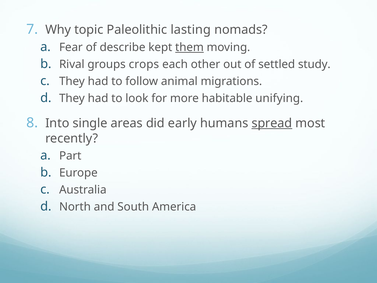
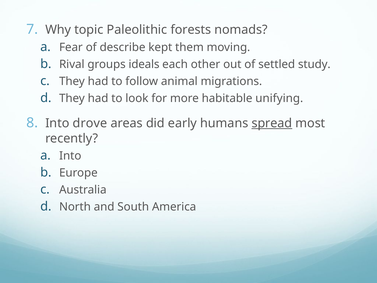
lasting: lasting -> forests (191, 30)
them underline: present -> none (189, 47)
crops: crops -> ideals (144, 64)
single: single -> drove (90, 123)
Part: Part -> Into (70, 156)
